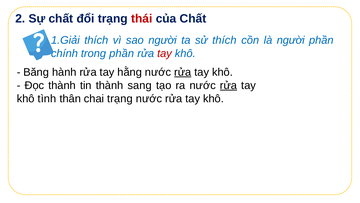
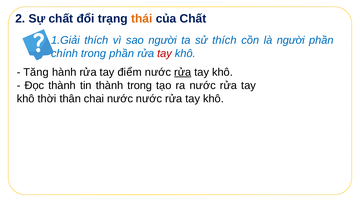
thái colour: red -> orange (142, 19)
Băng: Băng -> Tăng (36, 72)
hằng: hằng -> điểm (130, 72)
thành sang: sang -> trong (140, 85)
rửa underline: present -> none (228, 85)
tình: tình -> thời (47, 98)
chai trạng: trạng -> nước (120, 98)
